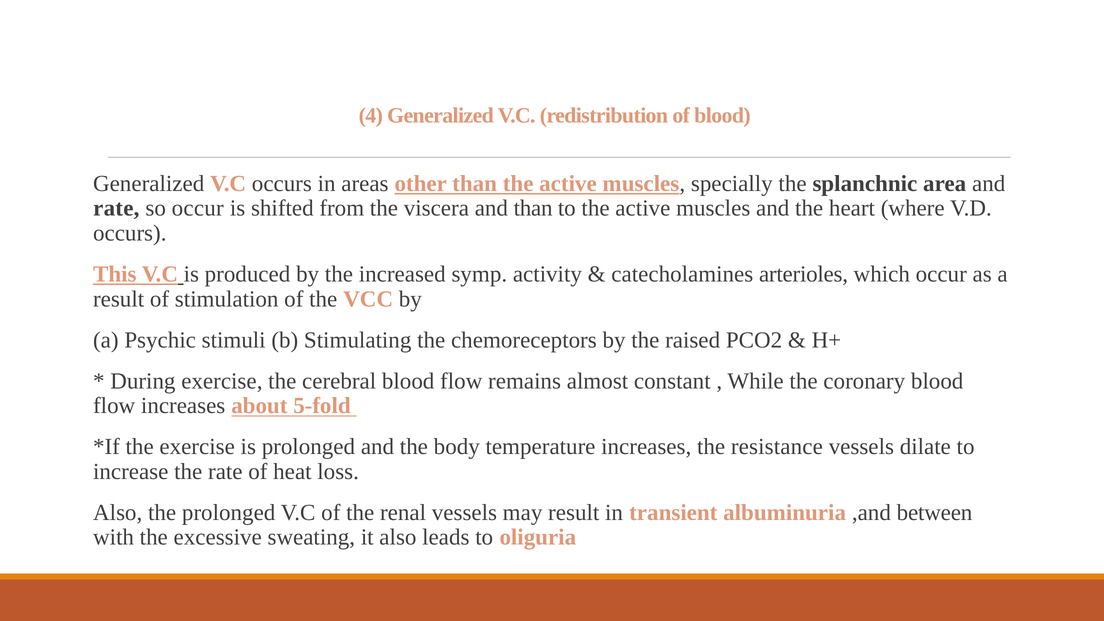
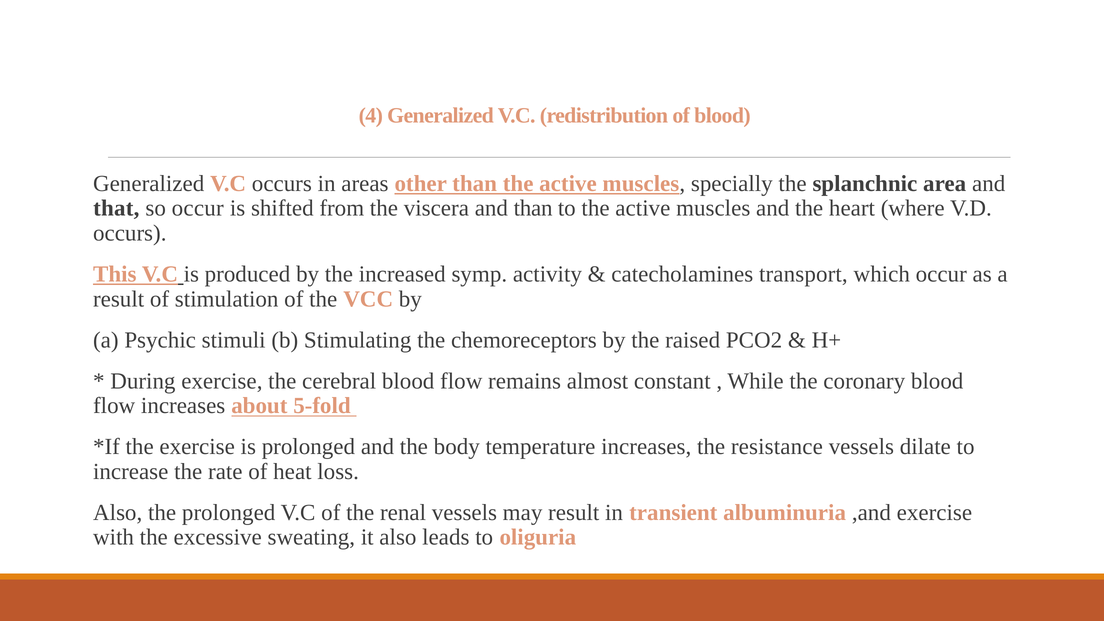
rate: rate -> that (116, 208)
arterioles: arterioles -> transport (803, 274)
,and between: between -> exercise (934, 512)
